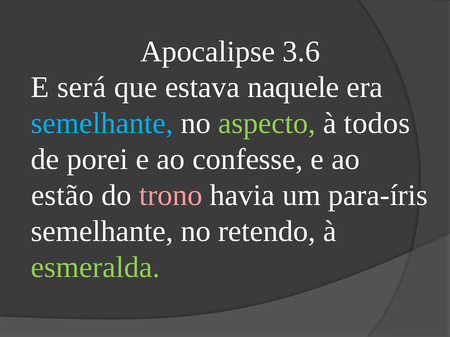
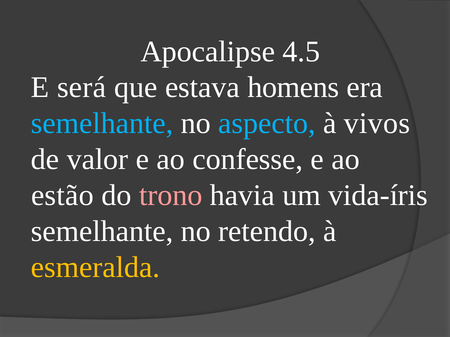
3.6: 3.6 -> 4.5 (301, 52)
naquele: naquele -> homens (293, 88)
aspecto colour: light green -> light blue (267, 124)
todos: todos -> vivos (377, 124)
porei: porei -> valor (98, 160)
para-íris: para-íris -> vida-íris (378, 196)
esmeralda colour: light green -> yellow (95, 268)
